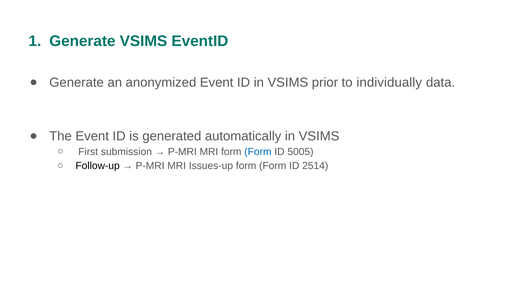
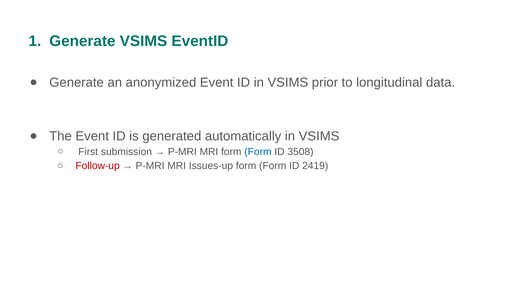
individually: individually -> longitudinal (389, 82)
5005: 5005 -> 3508 (300, 152)
Follow-up colour: black -> red (98, 166)
2514: 2514 -> 2419 (315, 166)
